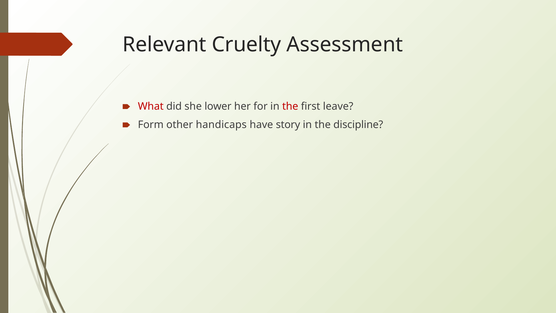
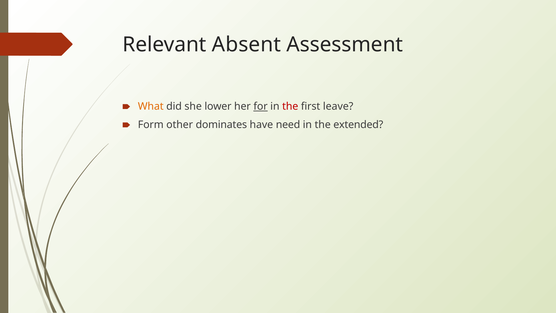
Cruelty: Cruelty -> Absent (246, 45)
What colour: red -> orange (151, 106)
for underline: none -> present (261, 106)
handicaps: handicaps -> dominates (221, 125)
story: story -> need (288, 125)
discipline: discipline -> extended (358, 125)
